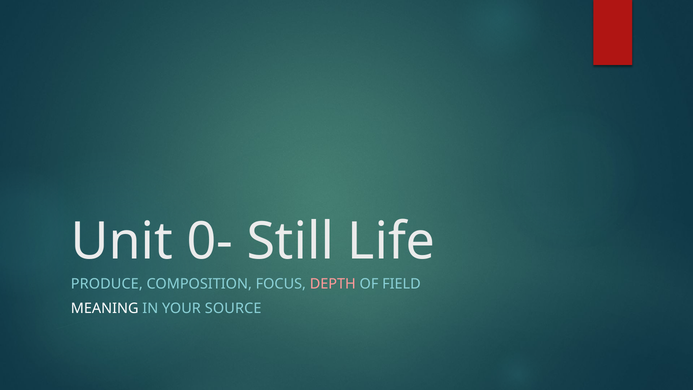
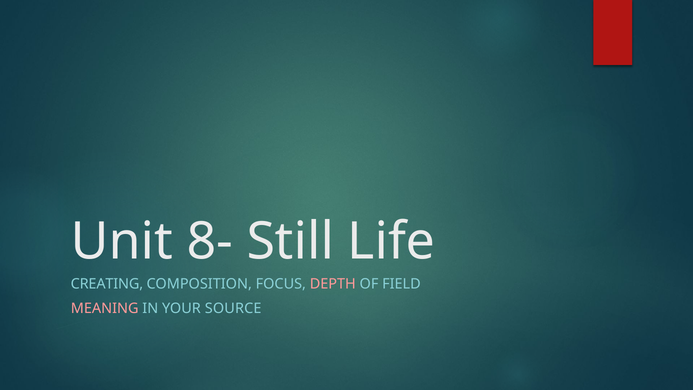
0-: 0- -> 8- (210, 241)
PRODUCE: PRODUCE -> CREATING (107, 284)
MEANING colour: white -> pink (105, 308)
